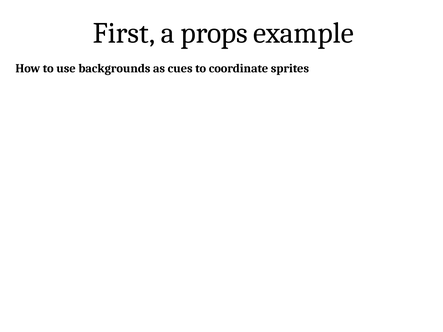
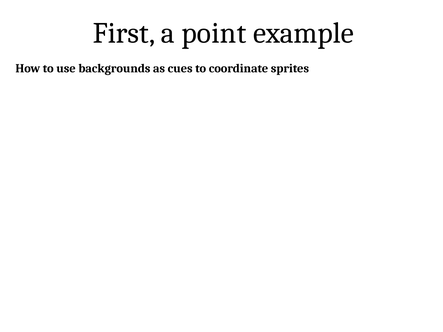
props: props -> point (214, 33)
